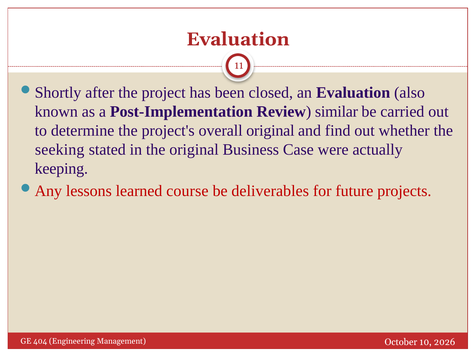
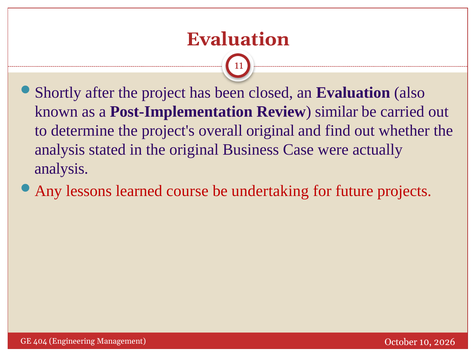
seeking: seeking -> analysis (60, 150)
keeping: keeping -> analysis (61, 169)
deliverables: deliverables -> undertaking (270, 191)
